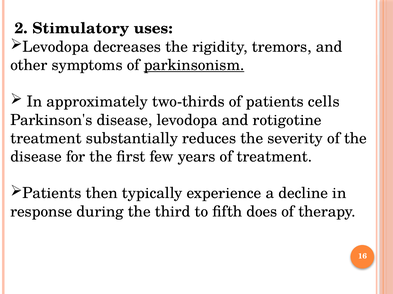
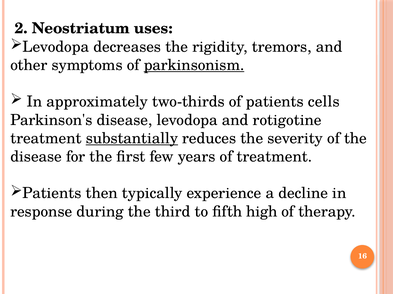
Stimulatory: Stimulatory -> Neostriatum (81, 29)
substantially underline: none -> present (132, 139)
does: does -> high (262, 212)
